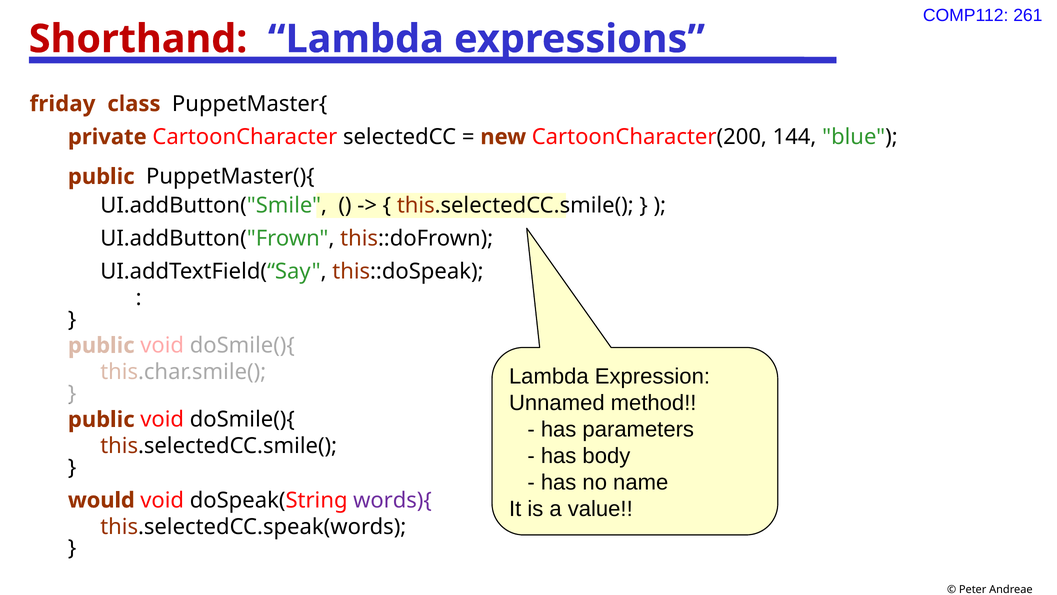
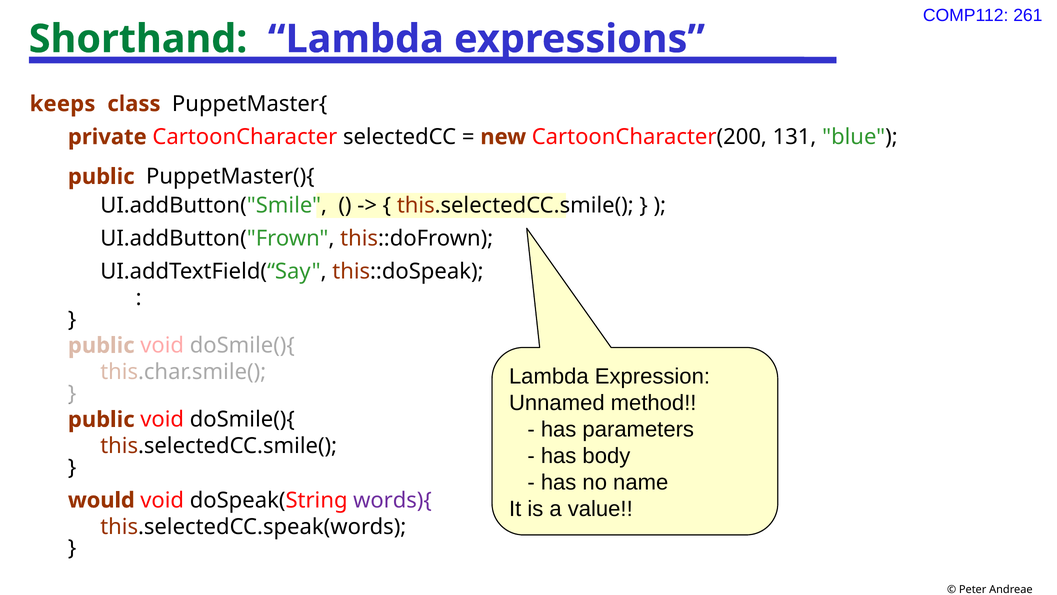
Shorthand colour: red -> green (138, 39)
friday: friday -> keeps (63, 104)
144: 144 -> 131 (795, 137)
